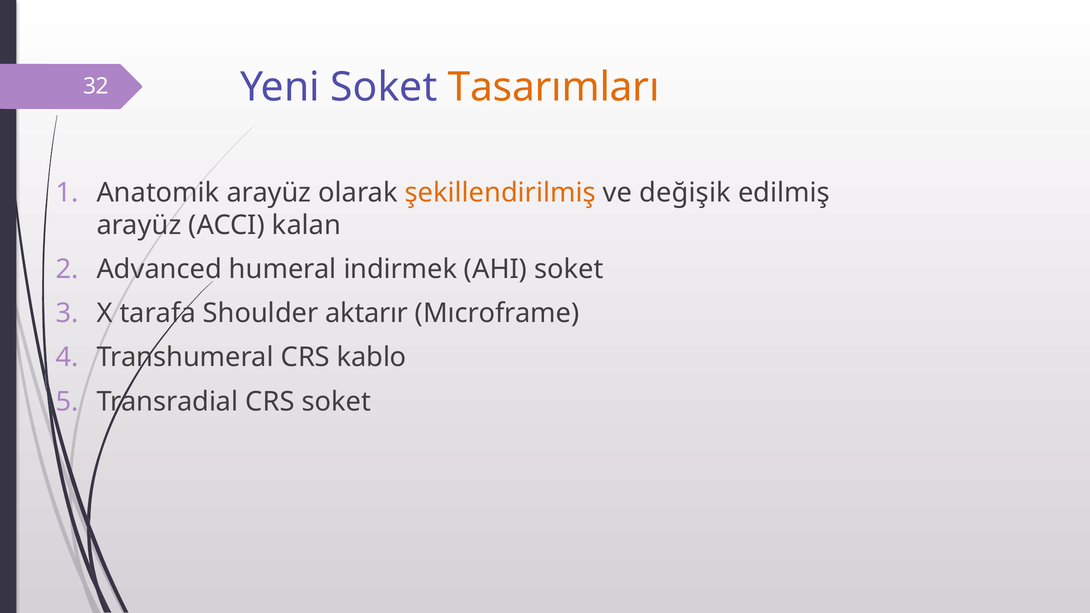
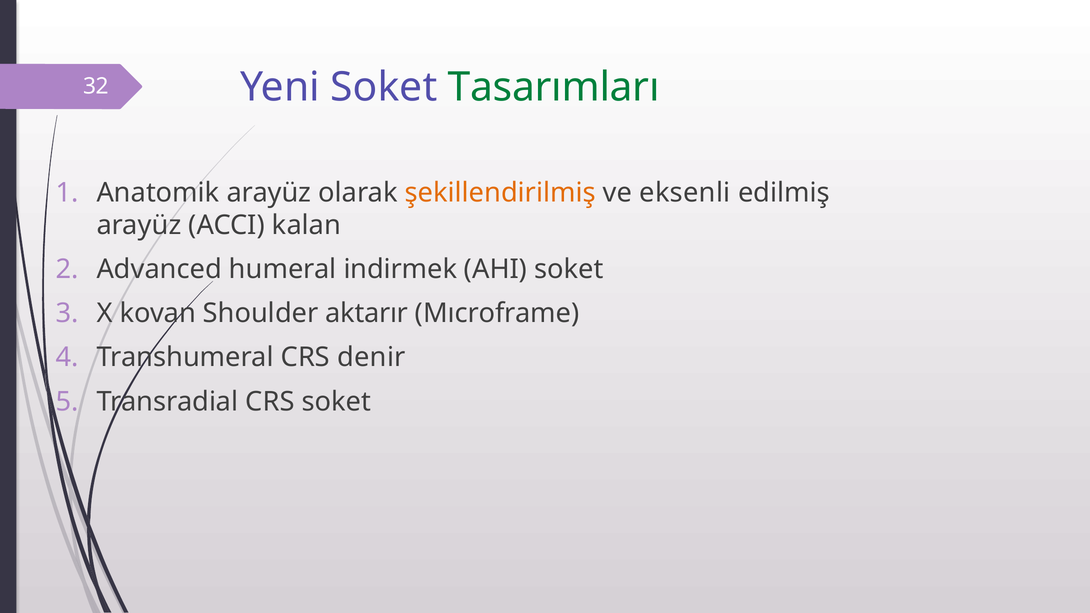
Tasarımları colour: orange -> green (554, 87)
değişik: değişik -> eksenli (685, 193)
tarafa: tarafa -> kovan (158, 313)
kablo: kablo -> denir (371, 358)
